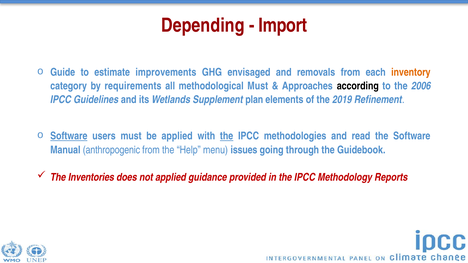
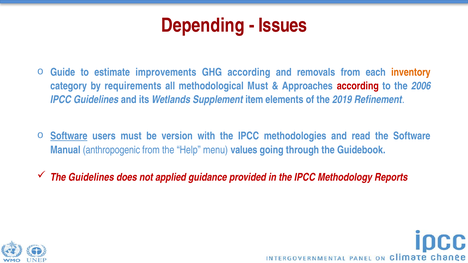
Import: Import -> Issues (283, 26)
GHG envisaged: envisaged -> according (249, 72)
according colour: black -> red (358, 86)
plan: plan -> item (254, 100)
be applied: applied -> version (177, 136)
the underline: present -> none (227, 136)
issues: issues -> values (244, 150)
The Inventories: Inventories -> Guidelines (91, 177)
